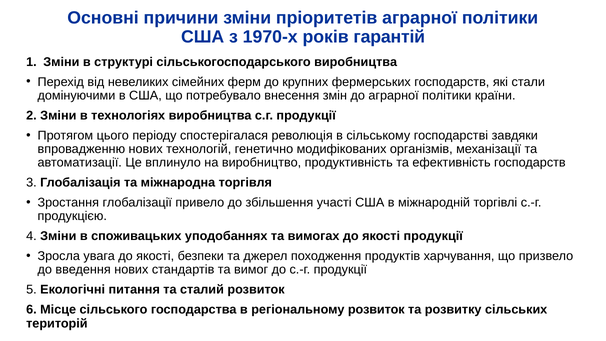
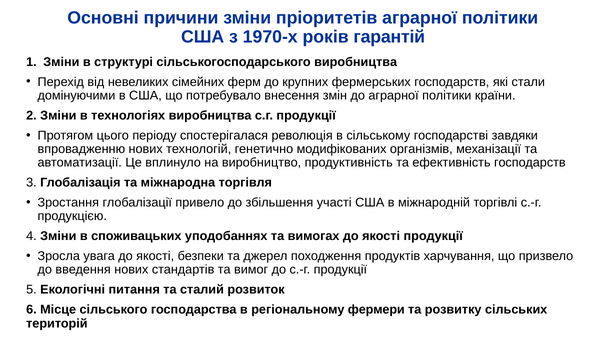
регіональному розвиток: розвиток -> фермери (376, 310)
